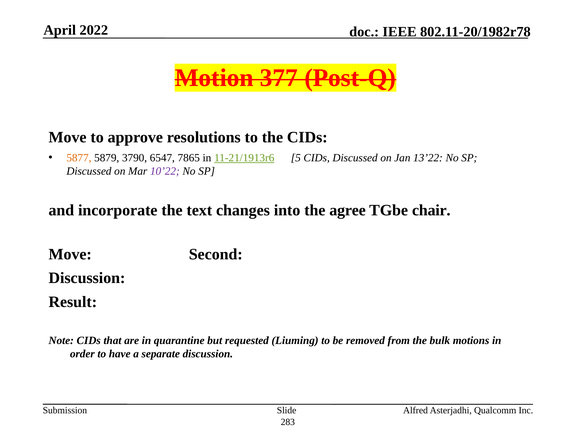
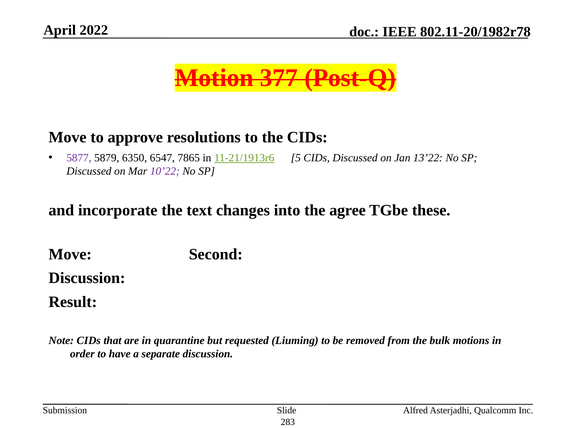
5877 colour: orange -> purple (79, 158)
3790: 3790 -> 6350 (135, 158)
chair: chair -> these (431, 211)
